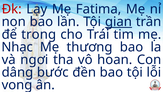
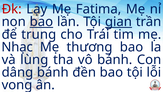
bao underline: none -> present (41, 22)
trong: trong -> trung (39, 34)
ngơi: ngơi -> lùng (34, 60)
vô hoan: hoan -> bánh (115, 60)
dâng bước: bước -> bánh (53, 72)
